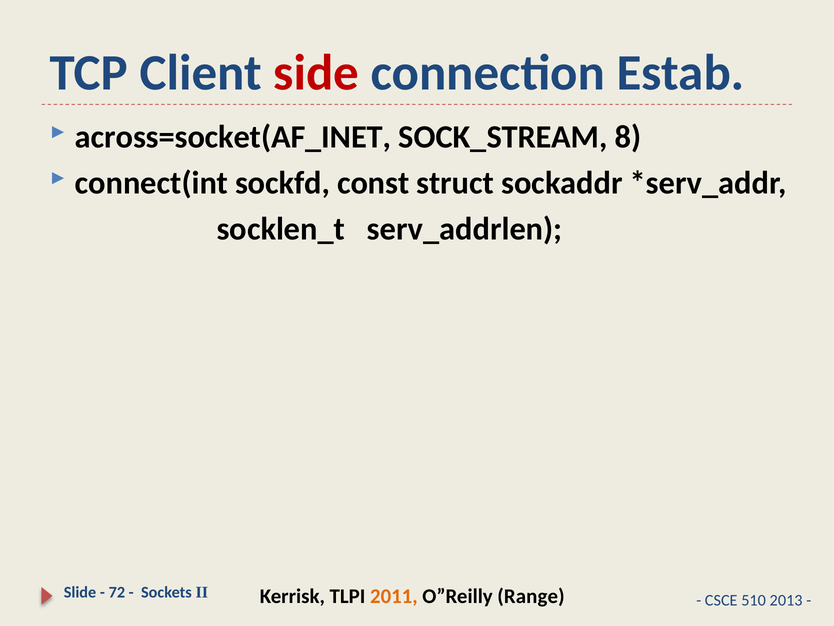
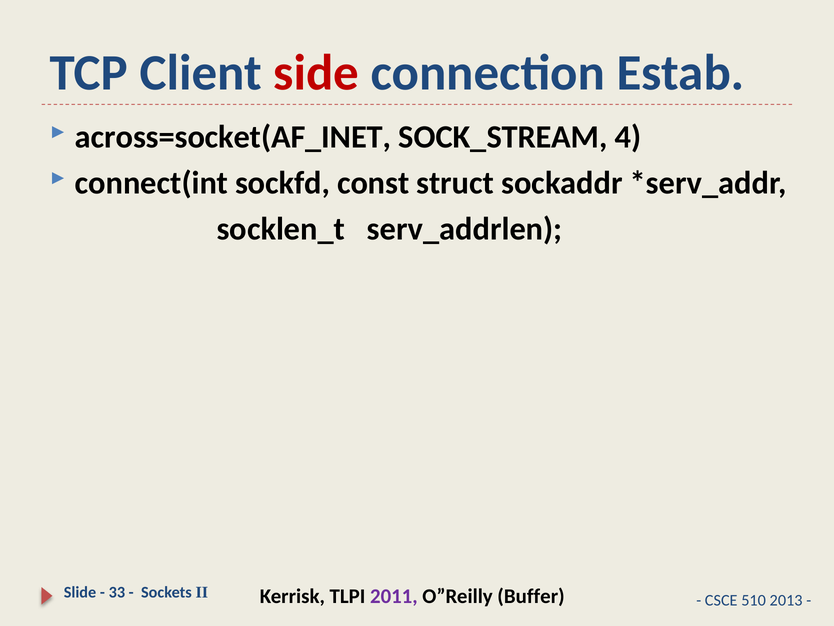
8: 8 -> 4 (628, 137)
72: 72 -> 33 (117, 592)
2011 colour: orange -> purple (394, 596)
Range: Range -> Buffer (531, 596)
